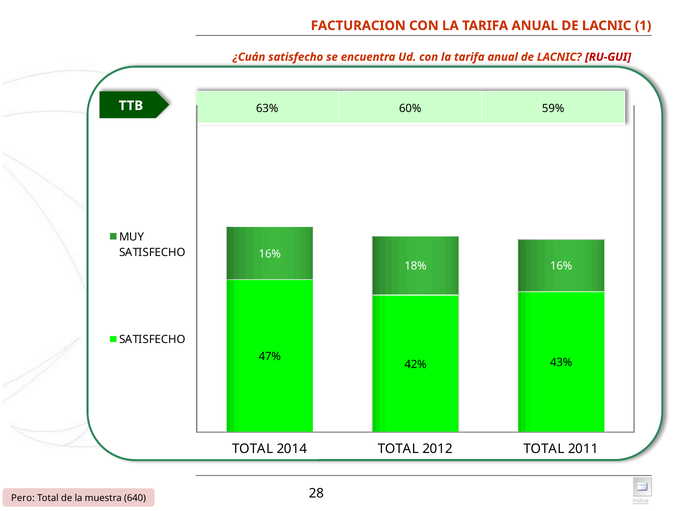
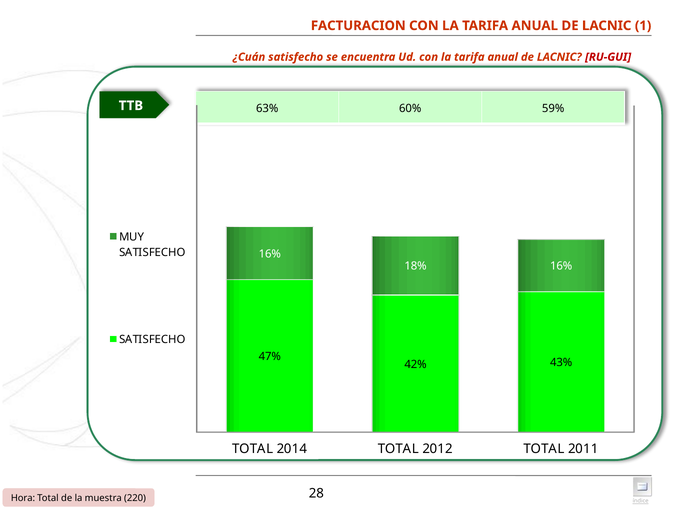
Pero: Pero -> Hora (23, 498)
640: 640 -> 220 (135, 498)
